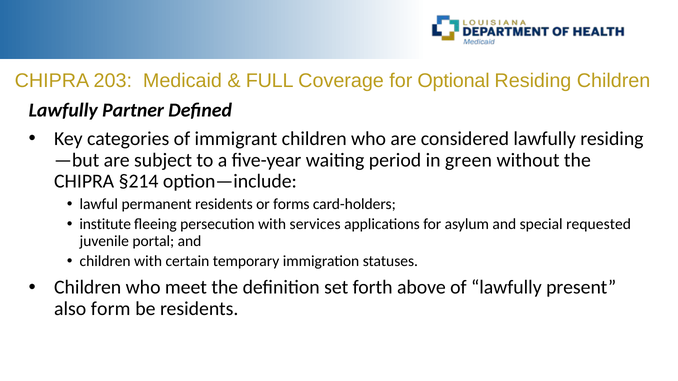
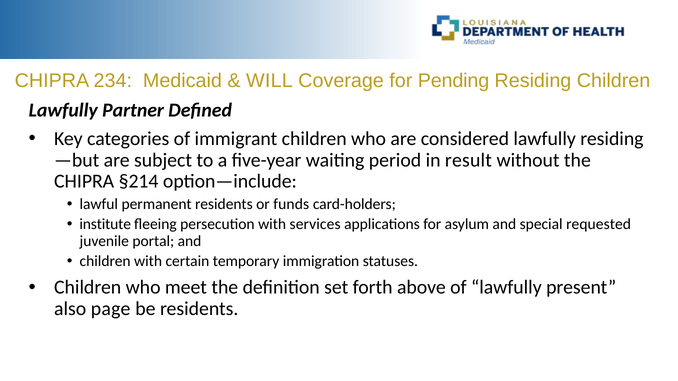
203: 203 -> 234 (113, 81)
FULL: FULL -> WILL (269, 81)
Optional: Optional -> Pending (454, 81)
green: green -> result (468, 160)
forms: forms -> funds (291, 204)
form: form -> page (111, 309)
